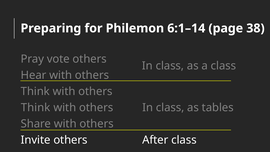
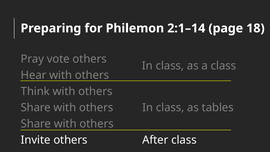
6:1–14: 6:1–14 -> 2:1–14 (186, 28)
38: 38 -> 18 (255, 28)
Think: Think -> Share (36, 107)
